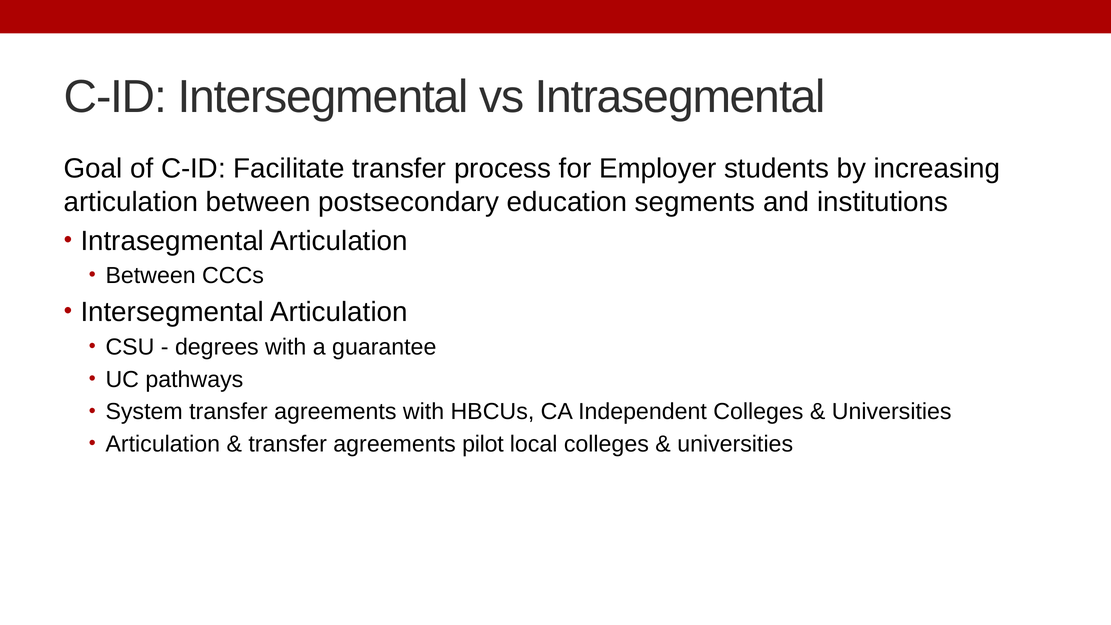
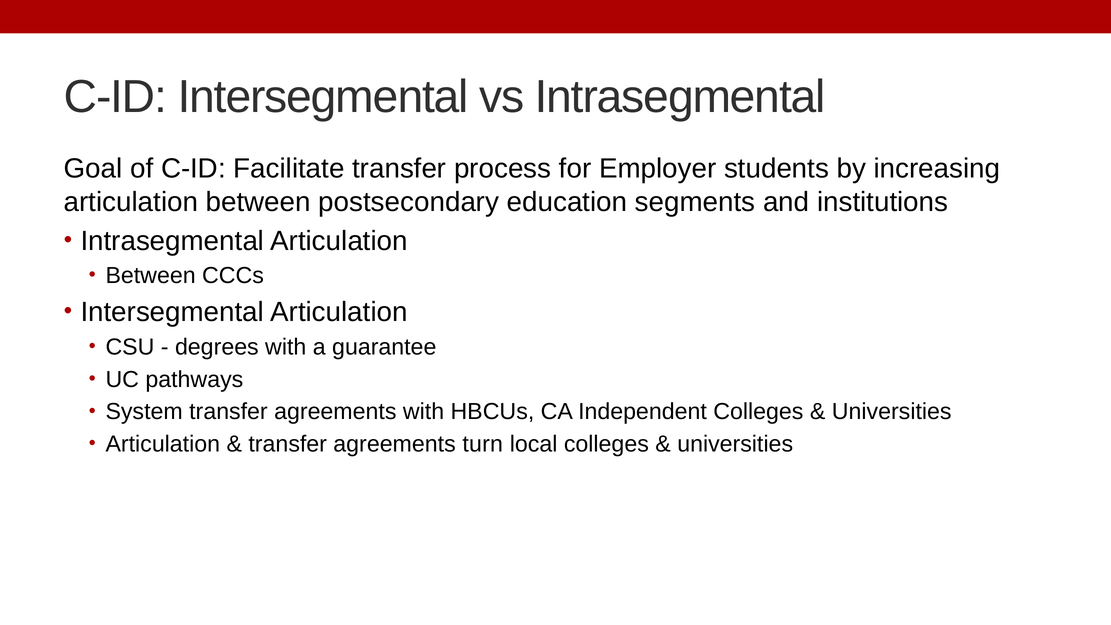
pilot: pilot -> turn (483, 444)
